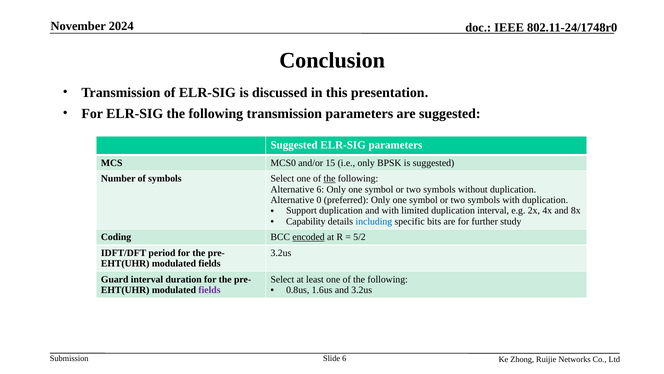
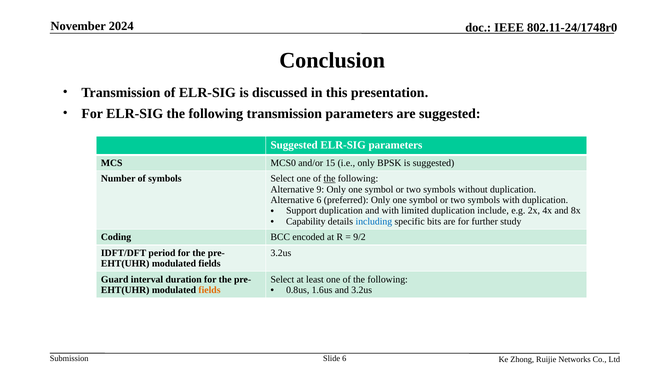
Alternative 6: 6 -> 9 (320, 189)
Alternative 0: 0 -> 6 (319, 200)
duplication interval: interval -> include (493, 210)
encoded underline: present -> none (309, 237)
5/2: 5/2 -> 9/2 (359, 237)
fields colour: purple -> orange (209, 290)
